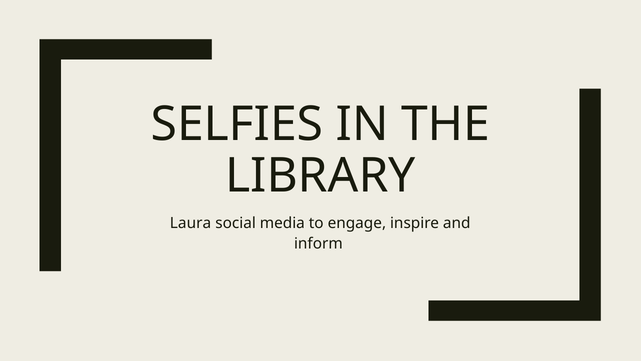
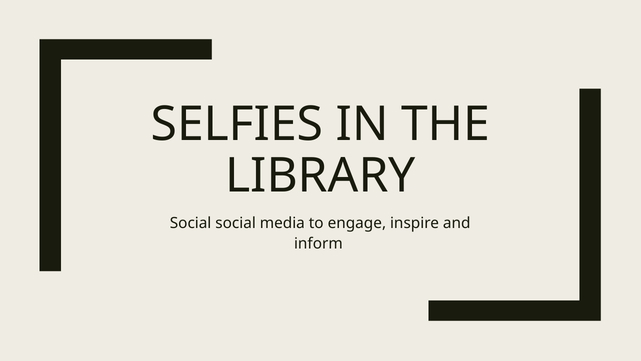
Laura: Laura -> Social (191, 223)
